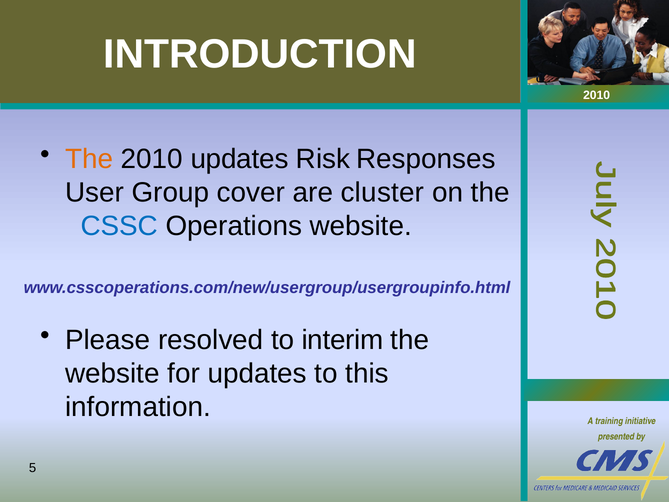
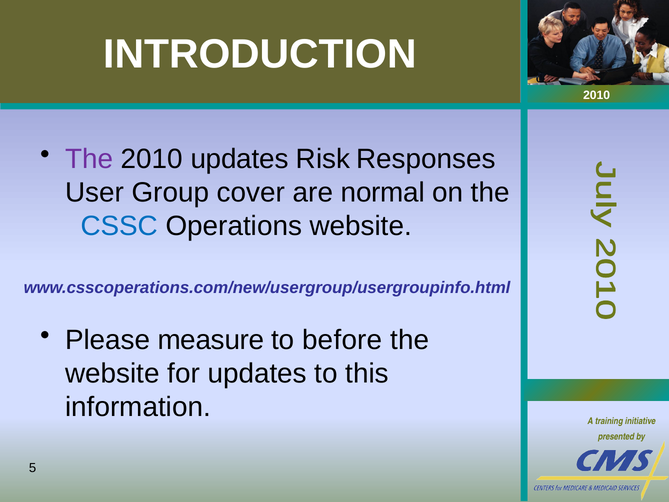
The colour: orange -> purple (89, 159)
cluster: cluster -> normal (383, 193)
resolved: resolved -> measure (211, 340)
interim: interim -> before (342, 340)
